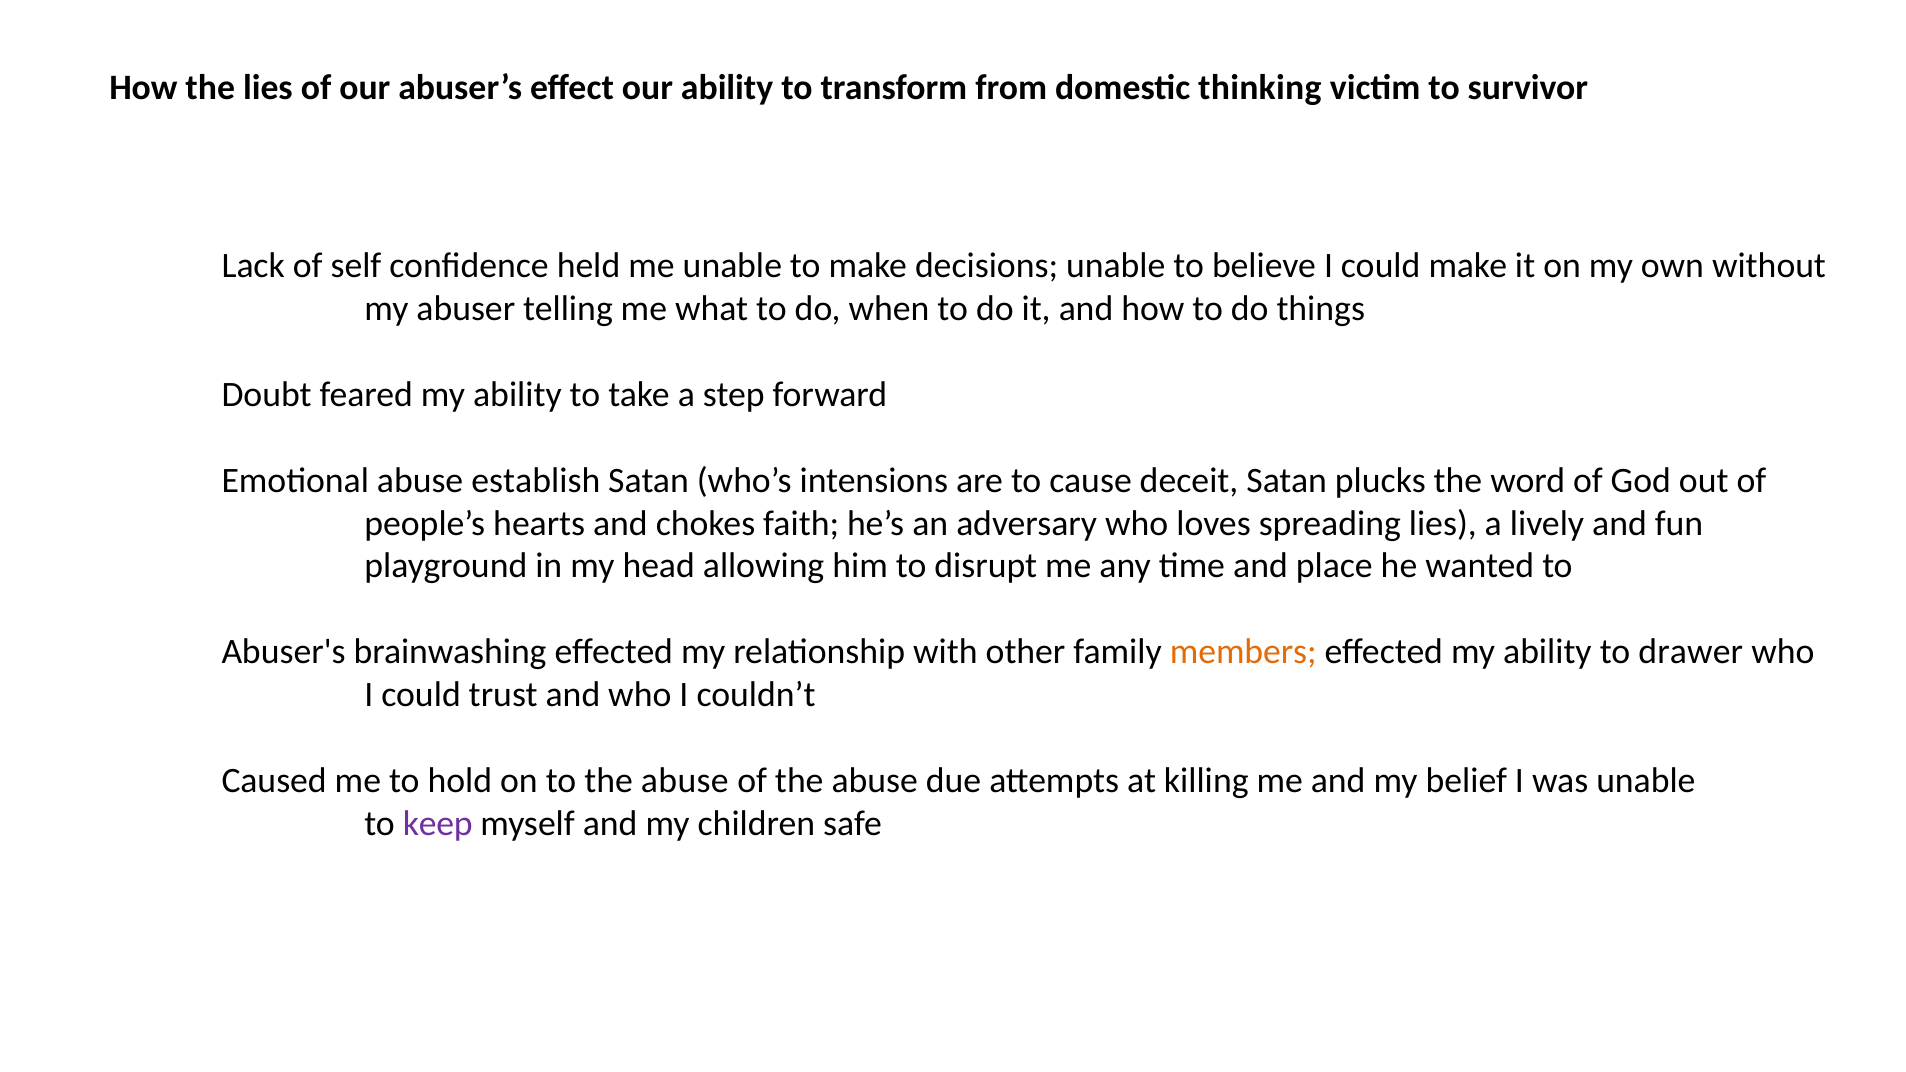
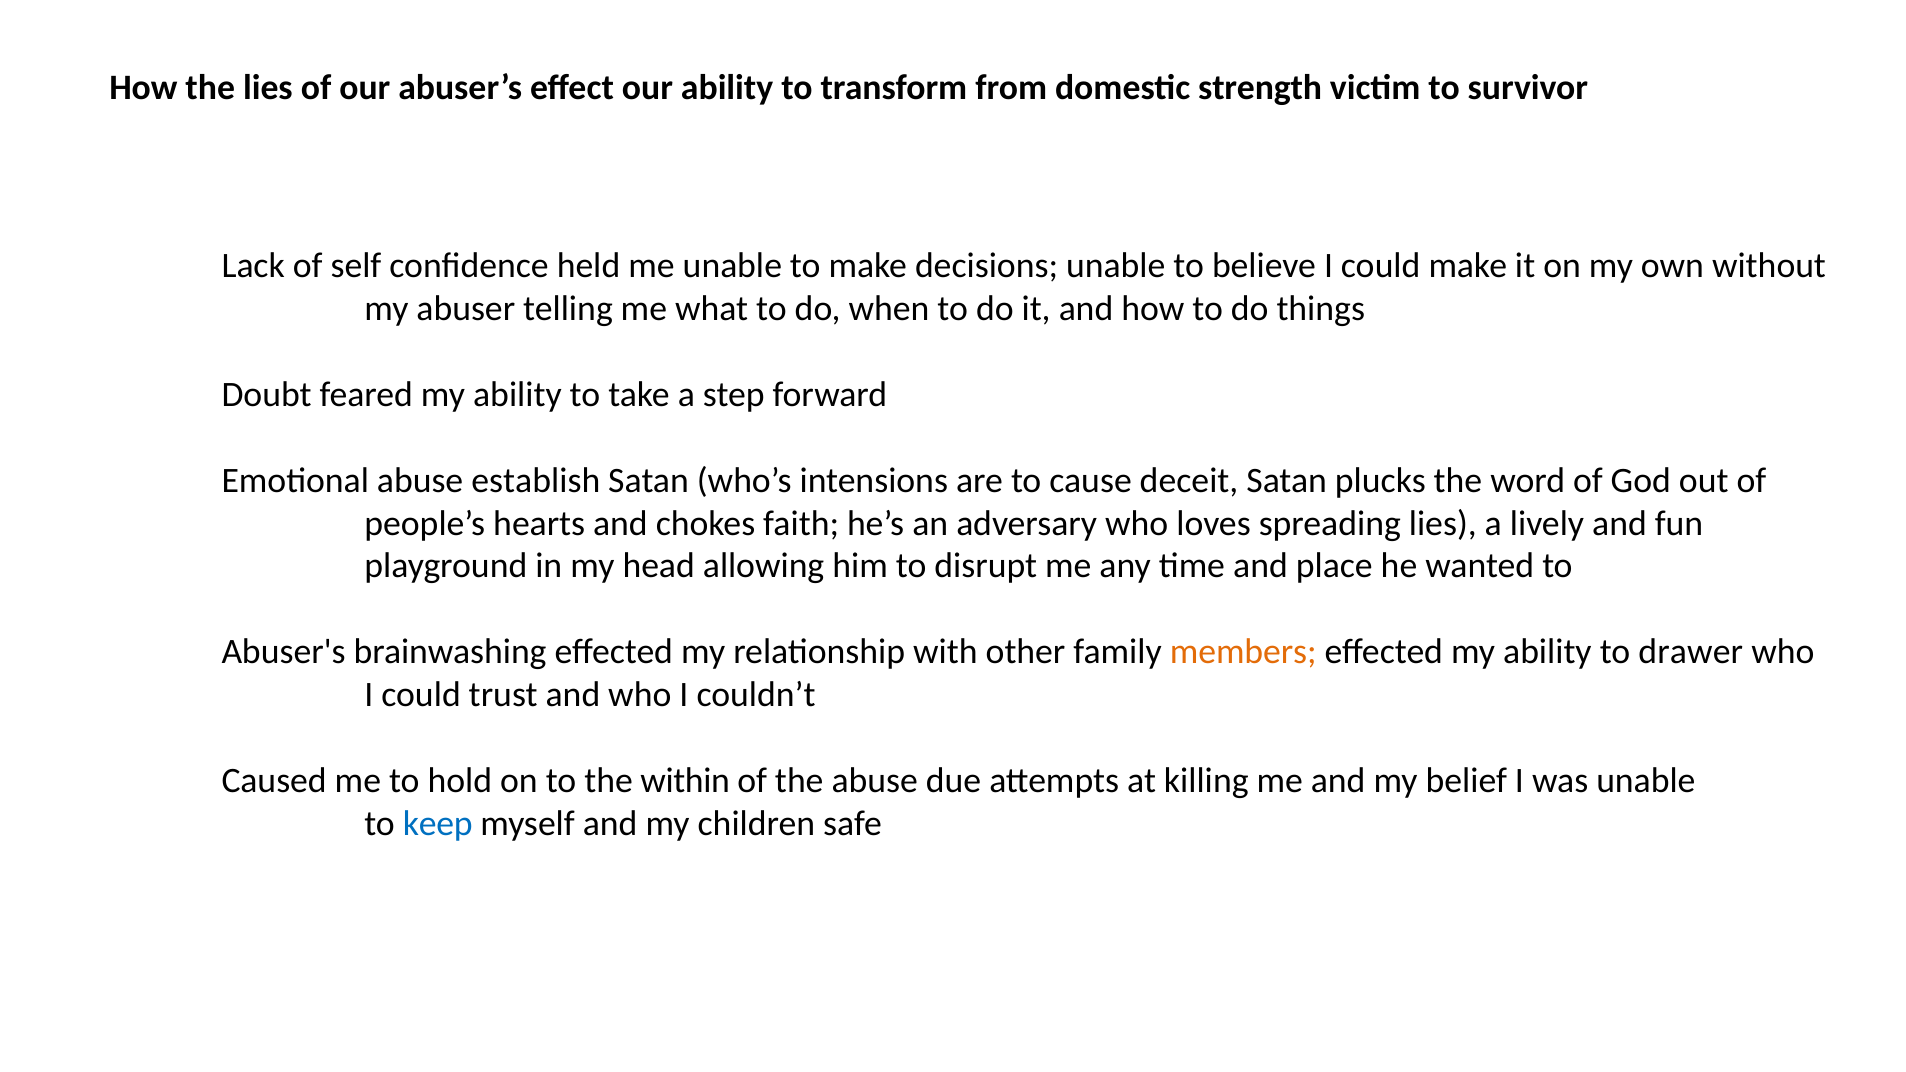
thinking: thinking -> strength (1260, 88)
to the abuse: abuse -> within (685, 781)
keep colour: purple -> blue (438, 823)
